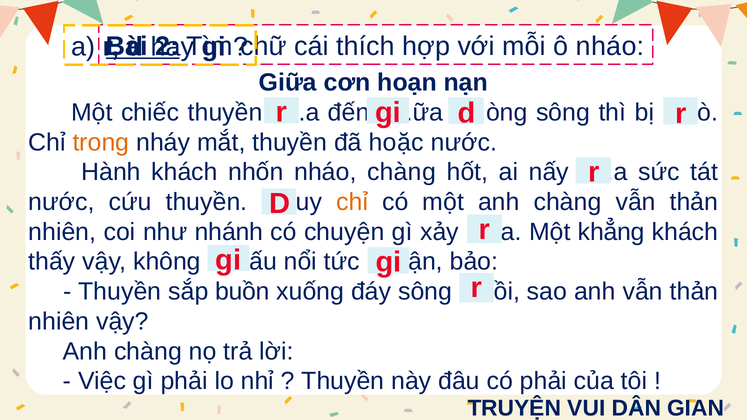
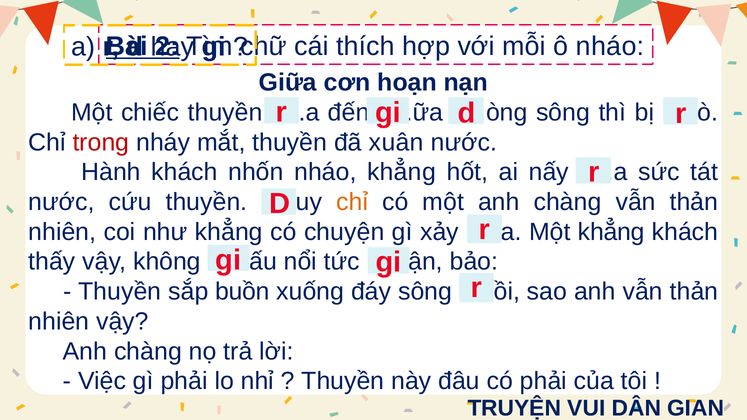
trong colour: orange -> red (101, 142)
hoặc: hoặc -> xuân (396, 142)
nháo chàng: chàng -> khẳng (402, 172)
như nhánh: nhánh -> khẳng (229, 232)
